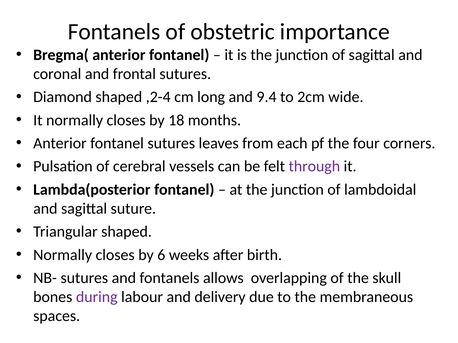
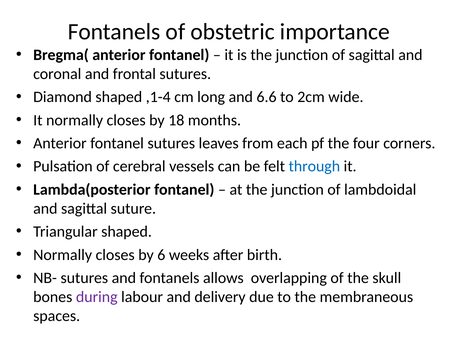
,2-4: ,2-4 -> ,1-4 (158, 97)
9.4: 9.4 -> 6.6 (267, 97)
through colour: purple -> blue (314, 167)
